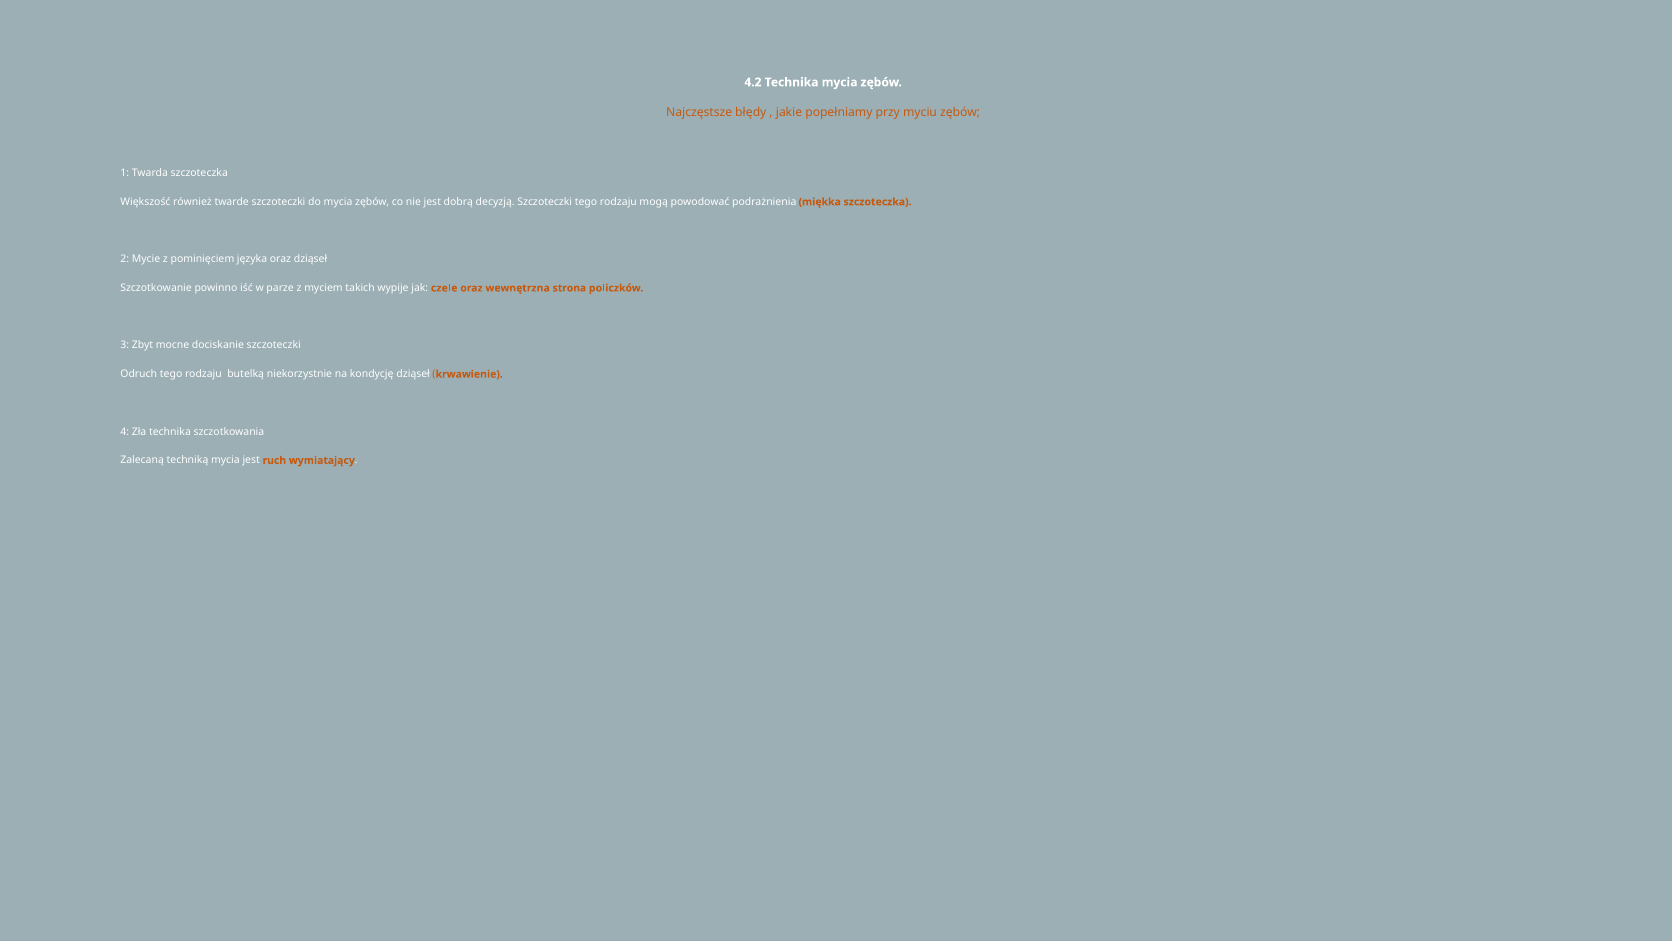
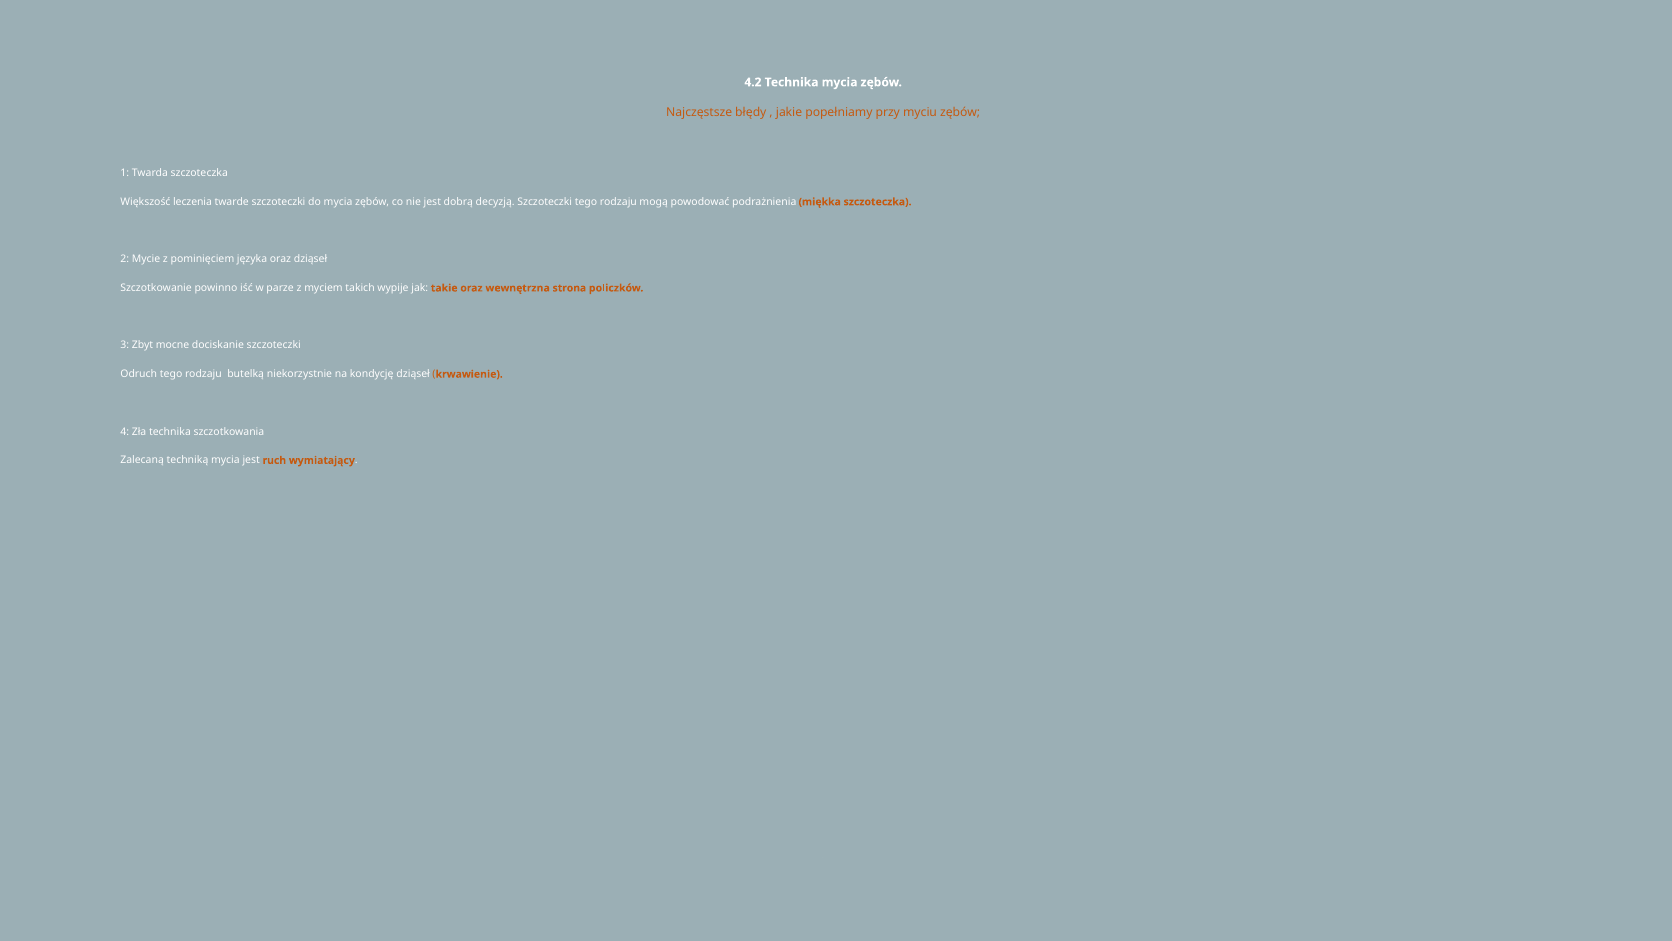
również: również -> leczenia (193, 202)
czele: czele -> takie (444, 288)
